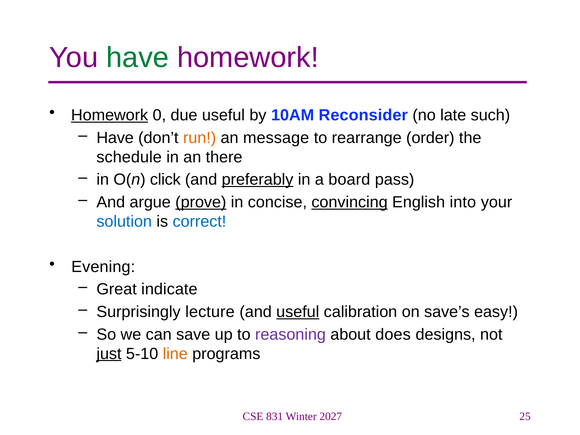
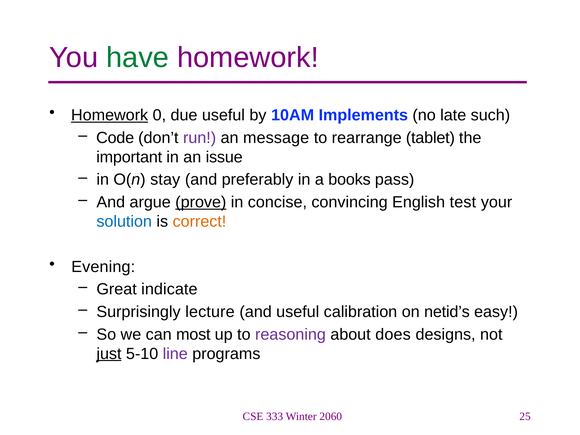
Reconsider: Reconsider -> Implements (363, 115)
Have: Have -> Code (115, 138)
run colour: orange -> purple (200, 138)
order: order -> tablet (430, 138)
schedule: schedule -> important (129, 157)
there: there -> issue (224, 157)
click: click -> stay (165, 180)
preferably underline: present -> none (258, 180)
board: board -> books (349, 180)
convincing underline: present -> none (350, 202)
into: into -> test (463, 202)
correct colour: blue -> orange (199, 222)
useful underline: present -> none (298, 312)
save’s: save’s -> netid’s (447, 312)
save: save -> most (193, 334)
line colour: orange -> purple (175, 354)
831: 831 -> 333 (275, 416)
2027: 2027 -> 2060 (331, 416)
